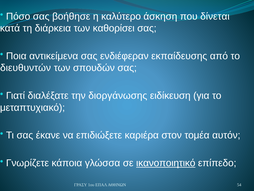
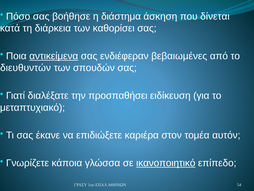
καλύτερο: καλύτερο -> διάστημα (121, 16)
αντικείμενα underline: none -> present (54, 56)
εκπαίδευσης: εκπαίδευσης -> βεβαιωμένες (179, 56)
διοργάνωσης: διοργάνωσης -> προσπαθήσει (118, 95)
